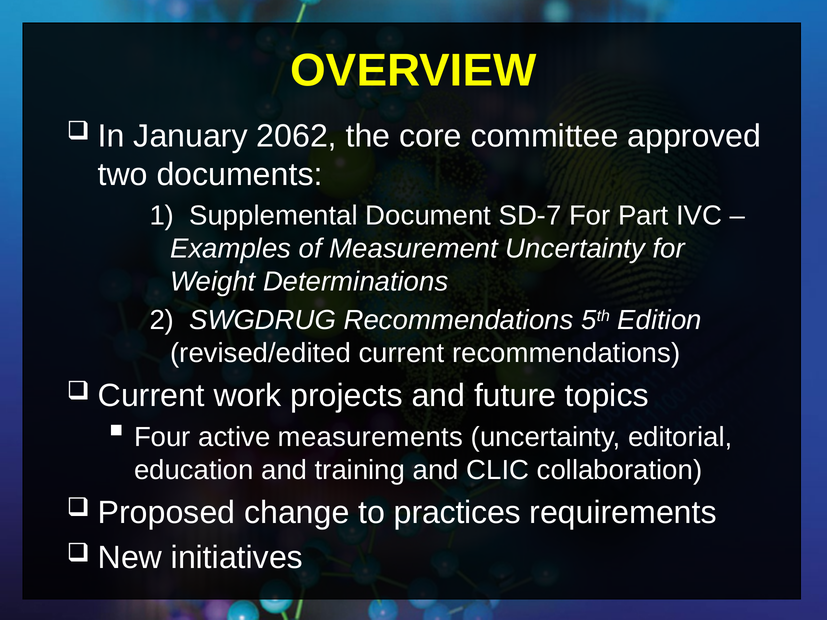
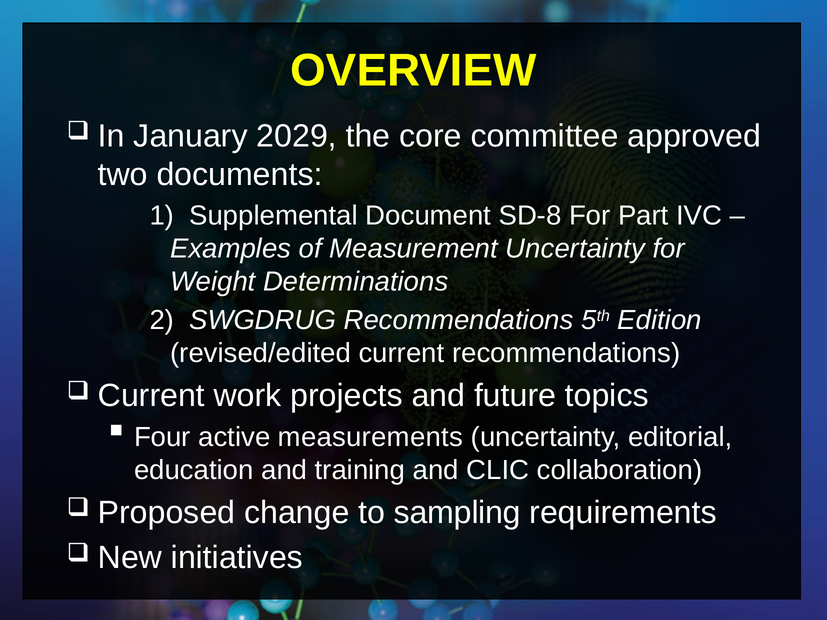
2062: 2062 -> 2029 (297, 136)
SD-7: SD-7 -> SD-8 (530, 216)
practices: practices -> sampling (457, 513)
